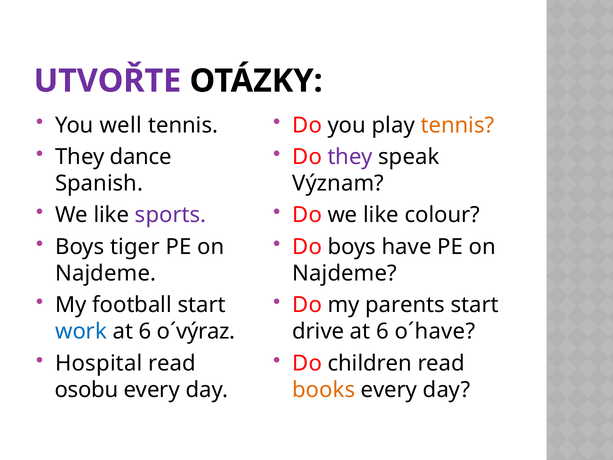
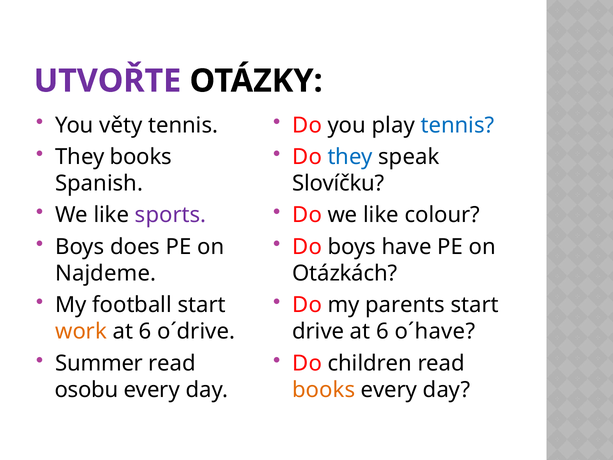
well: well -> věty (121, 125)
tennis colour: orange -> blue (457, 125)
They dance: dance -> books (141, 157)
they colour: purple -> blue (350, 157)
Význam: Význam -> Slovíčku (338, 183)
tiger: tiger -> does (135, 247)
Najdeme: Najdeme -> Otázkách (345, 273)
work colour: blue -> orange (81, 331)
o´výraz: o´výraz -> o´drive (196, 331)
Hospital: Hospital -> Summer (99, 363)
